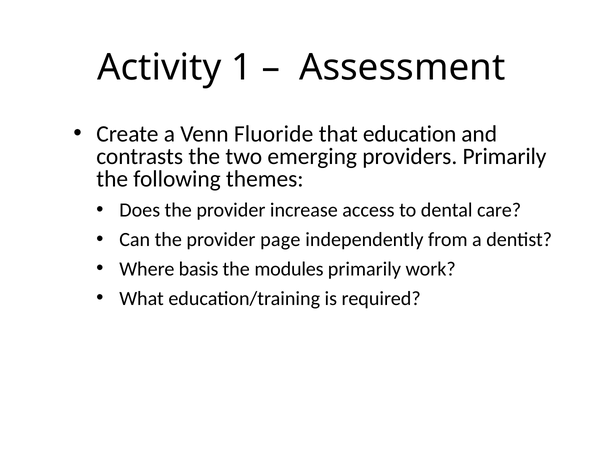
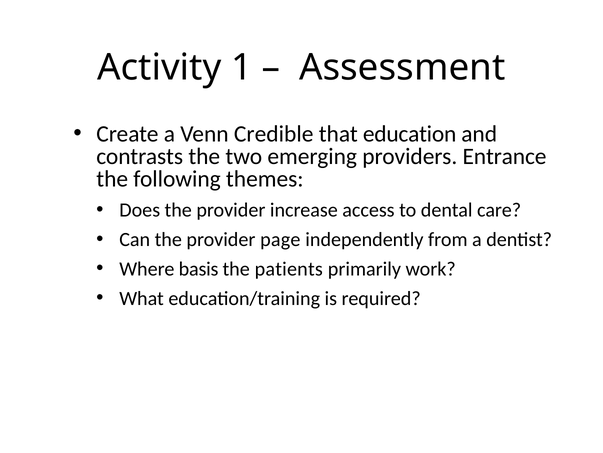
Fluoride: Fluoride -> Credible (274, 134)
providers Primarily: Primarily -> Entrance (504, 156)
modules: modules -> patients (289, 269)
